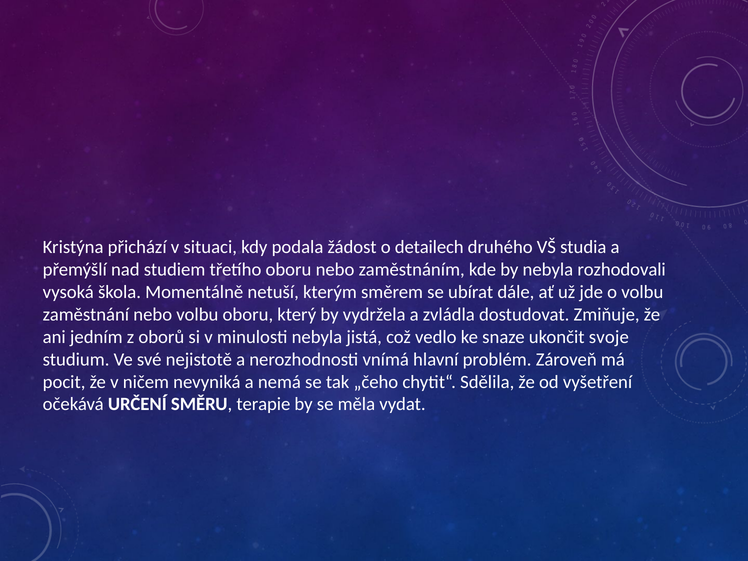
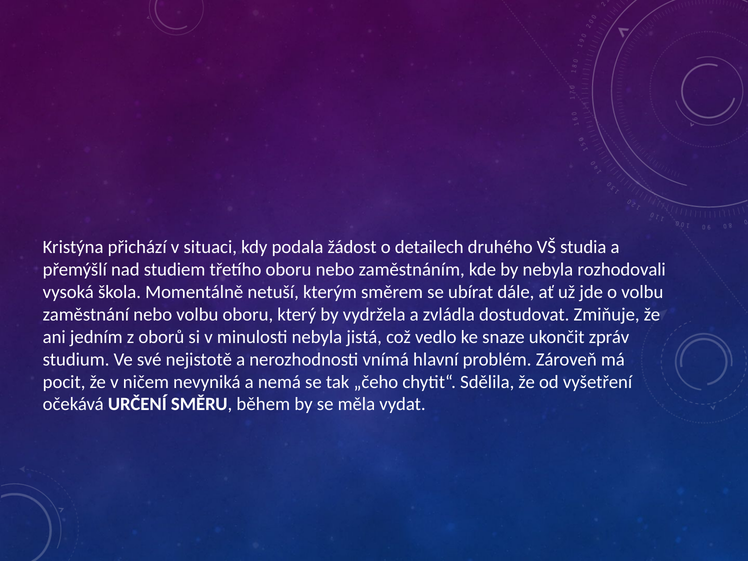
svoje: svoje -> zpráv (609, 337)
terapie: terapie -> během (263, 404)
